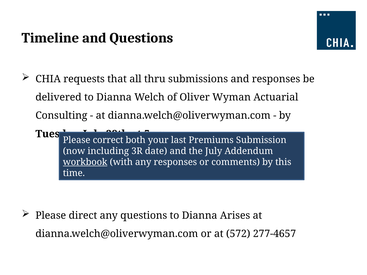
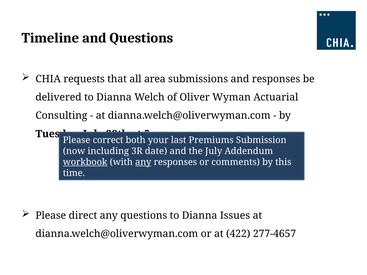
thru: thru -> area (155, 79)
any underline: none -> present (143, 162)
Arises: Arises -> Issues (235, 216)
572: 572 -> 422 (238, 234)
